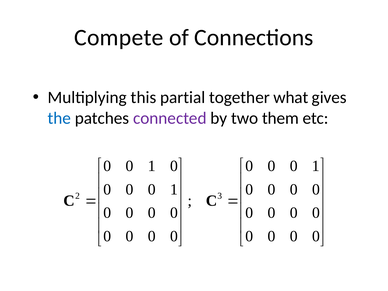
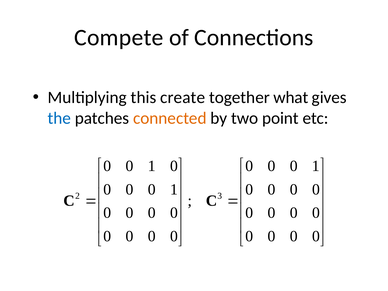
partial: partial -> create (183, 98)
connected colour: purple -> orange (170, 118)
them: them -> point (280, 118)
